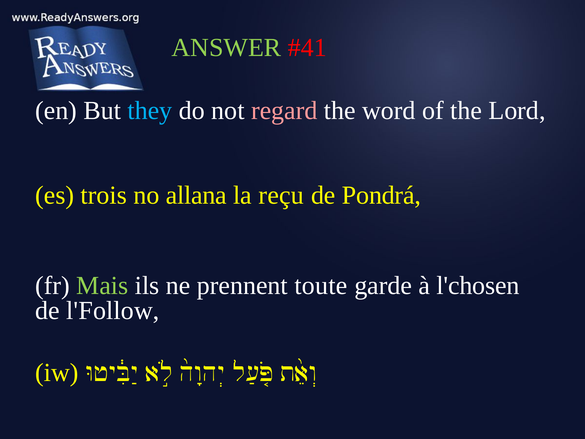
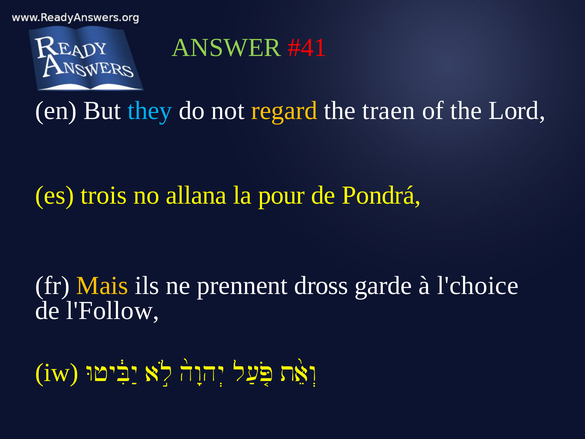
regard colour: pink -> yellow (284, 110)
word: word -> traen (389, 110)
reçu: reçu -> pour (281, 195)
Mais colour: light green -> yellow (102, 285)
toute: toute -> dross (321, 285)
l'chosen: l'chosen -> l'choice (478, 285)
